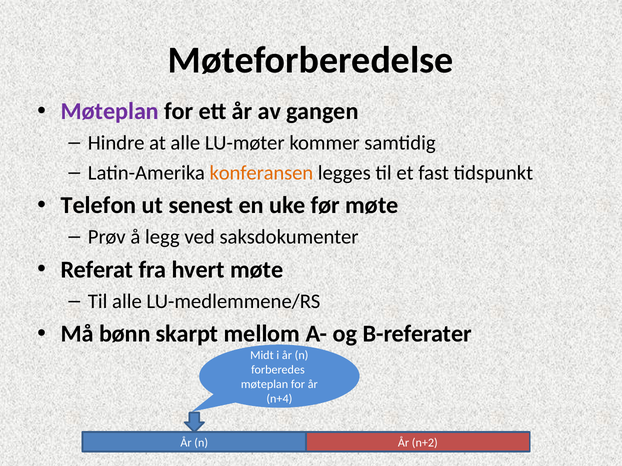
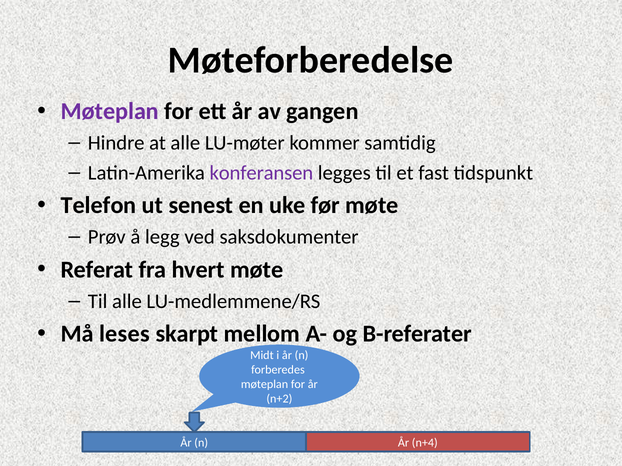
konferansen colour: orange -> purple (261, 173)
bønn: bønn -> leses (125, 334)
n+4: n+4 -> n+2 (279, 399)
n+2: n+2 -> n+4 (425, 443)
